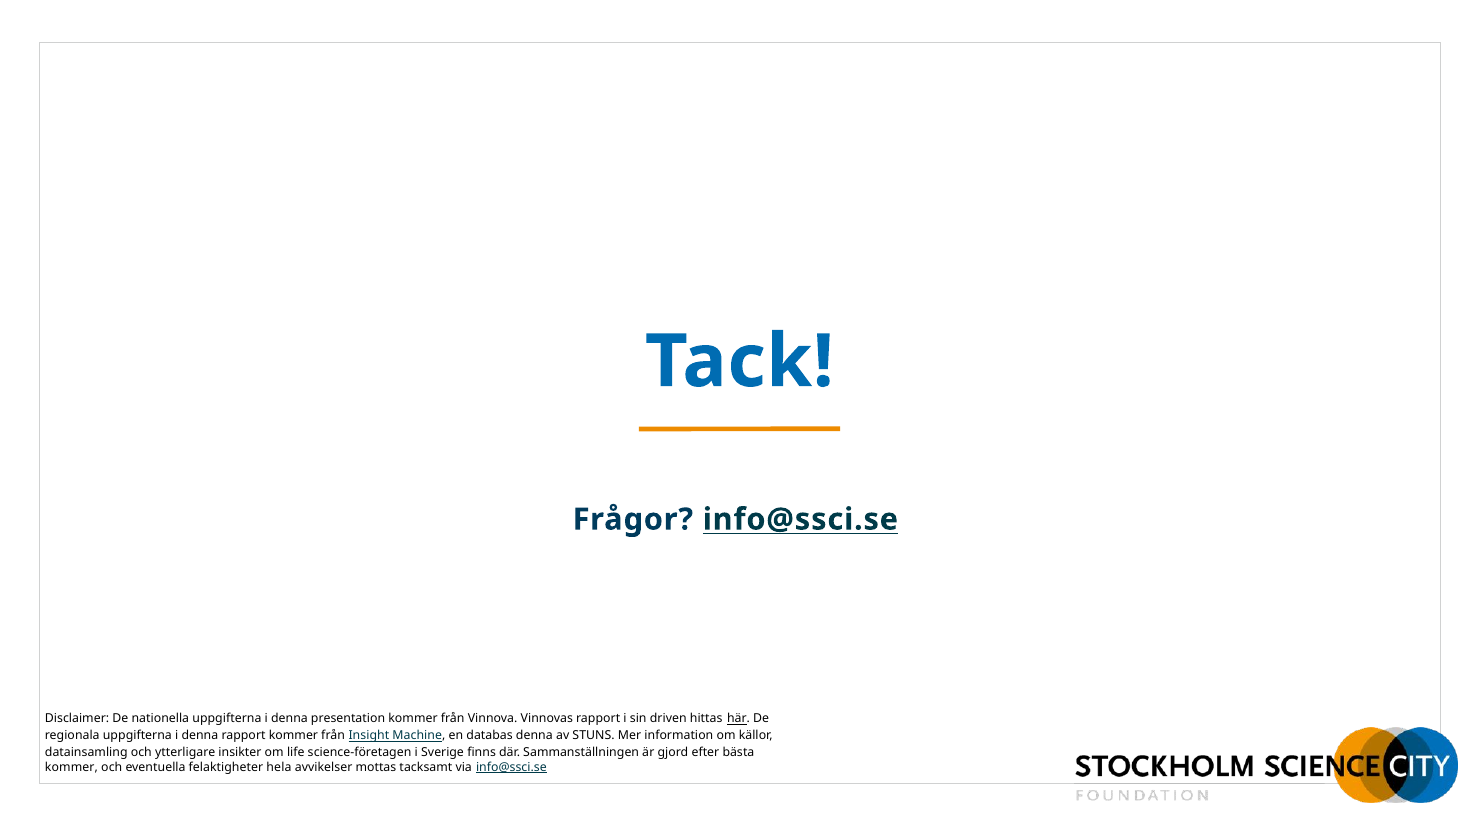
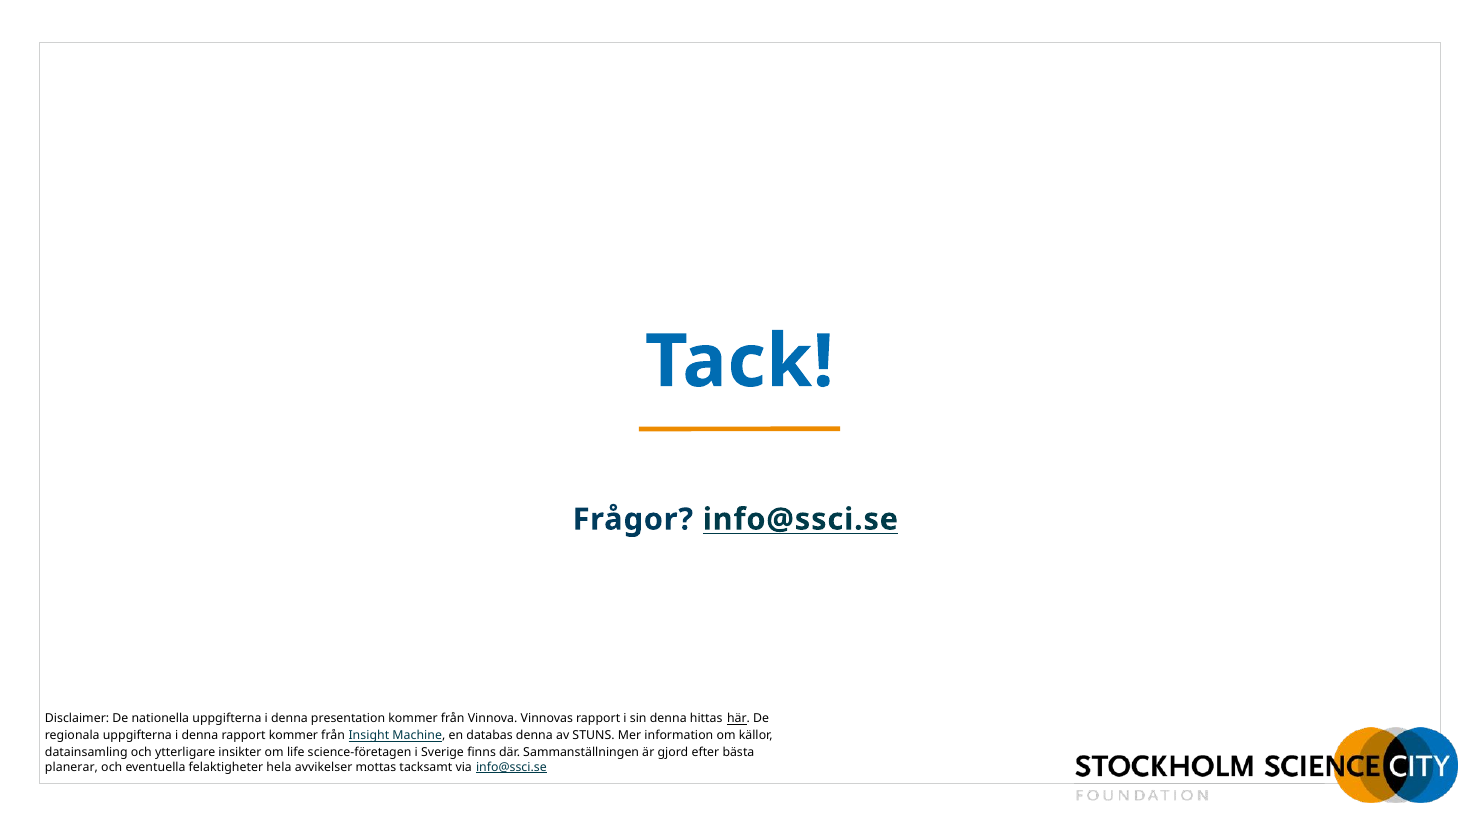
sin driven: driven -> denna (668, 718)
kommer: kommer -> planerar (71, 767)
